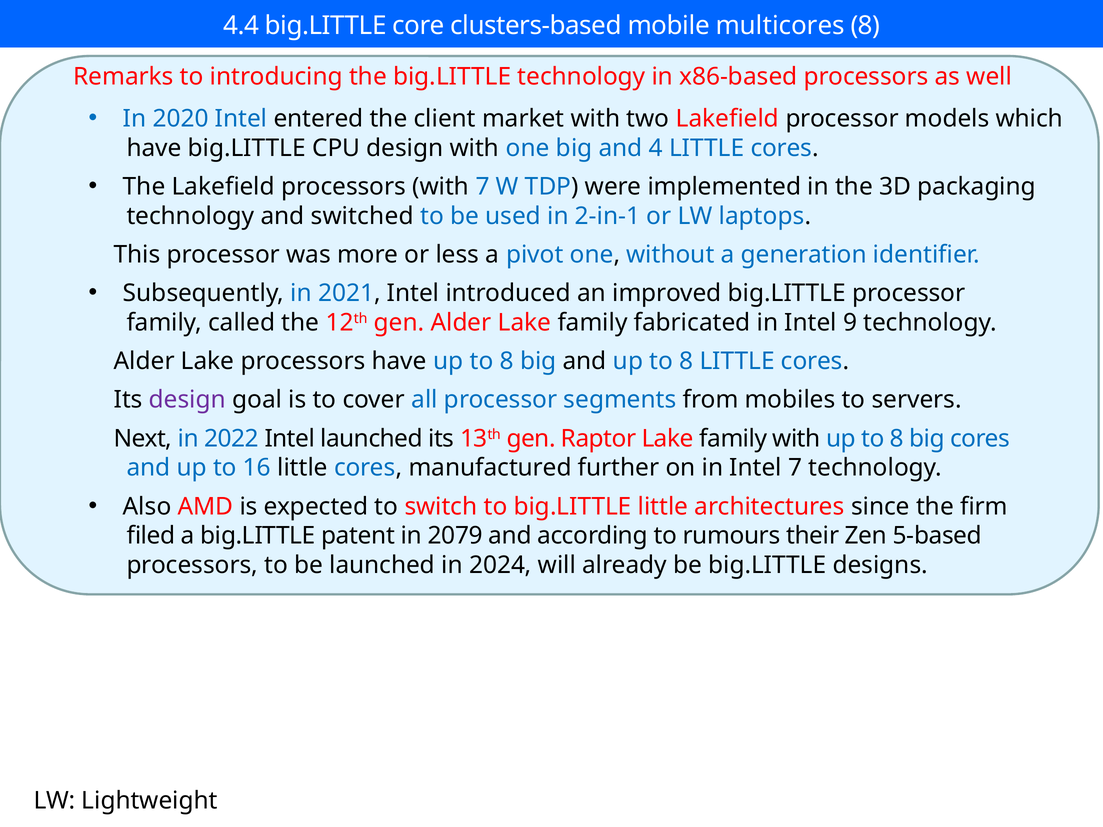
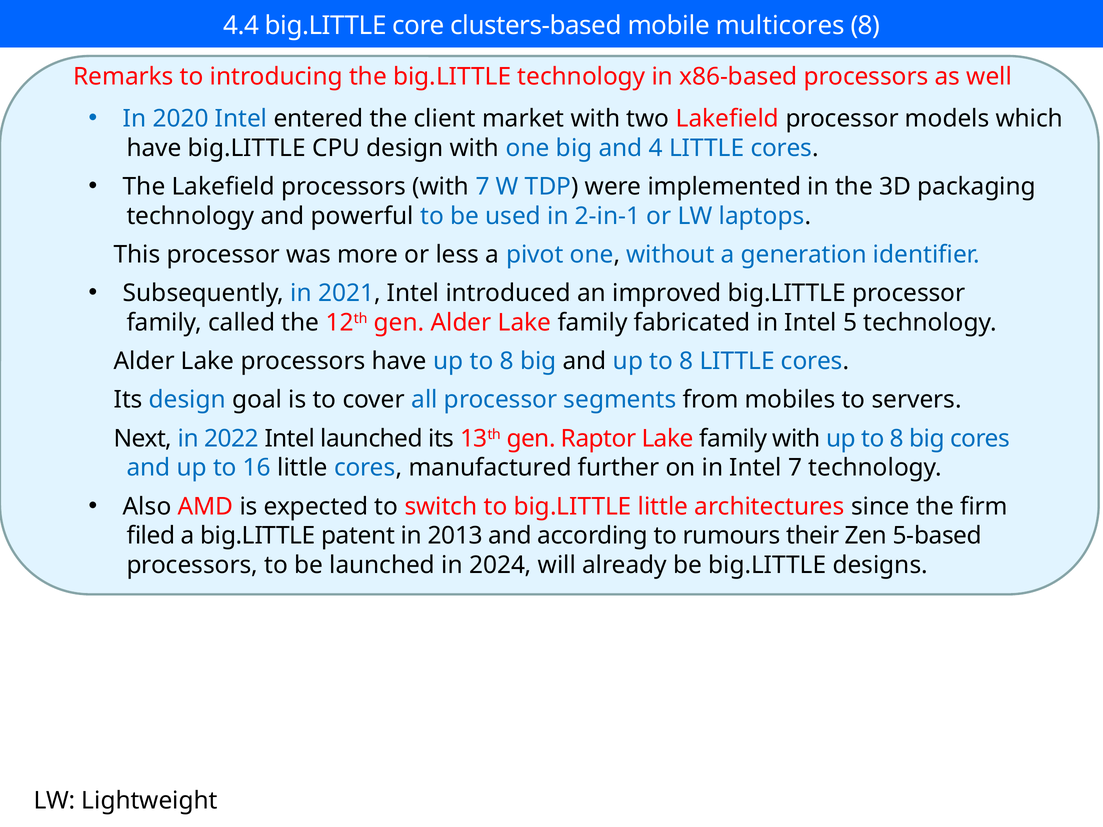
switched: switched -> powerful (362, 216)
9: 9 -> 5 (850, 323)
design colour: purple -> blue (187, 400)
2079: 2079 -> 2013 (455, 536)
